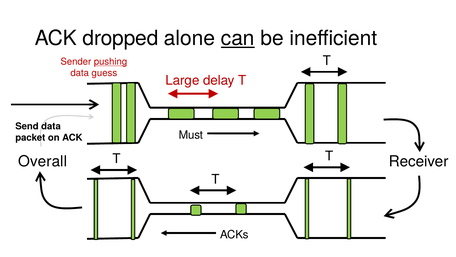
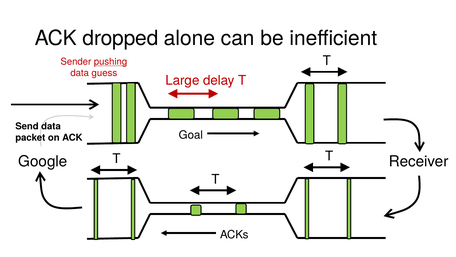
can underline: present -> none (238, 38)
Must: Must -> Goal (191, 135)
Overall: Overall -> Google (43, 161)
